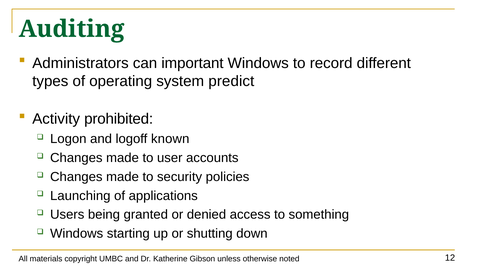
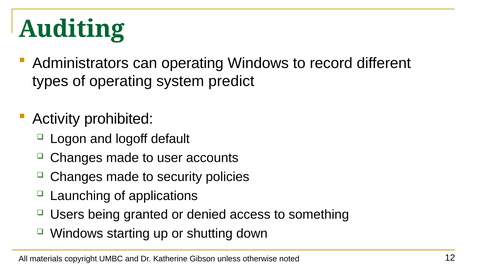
can important: important -> operating (192, 63)
known: known -> default (170, 139)
